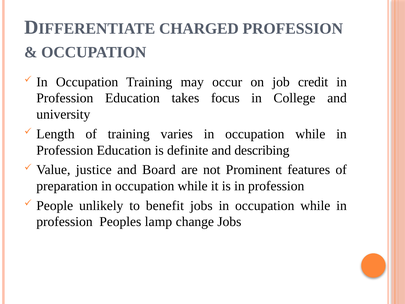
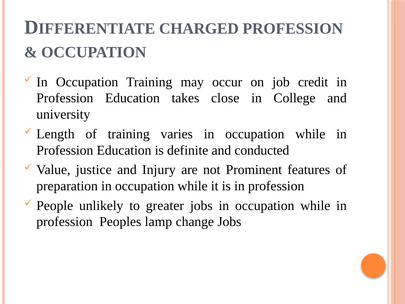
focus: focus -> close (225, 98)
describing: describing -> conducted (262, 150)
Board: Board -> Injury (159, 170)
benefit: benefit -> greater (165, 205)
